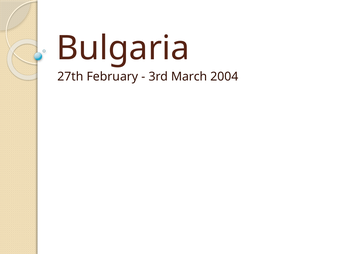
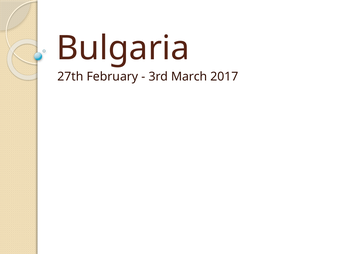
2004: 2004 -> 2017 (224, 77)
